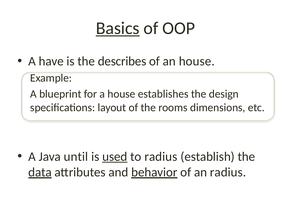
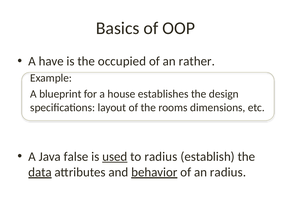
Basics underline: present -> none (118, 28)
describes: describes -> occupied (122, 61)
an house: house -> rather (197, 61)
until: until -> false (76, 156)
